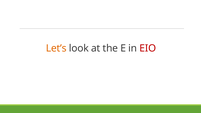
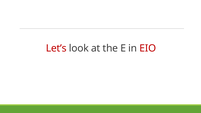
Let’s colour: orange -> red (56, 48)
